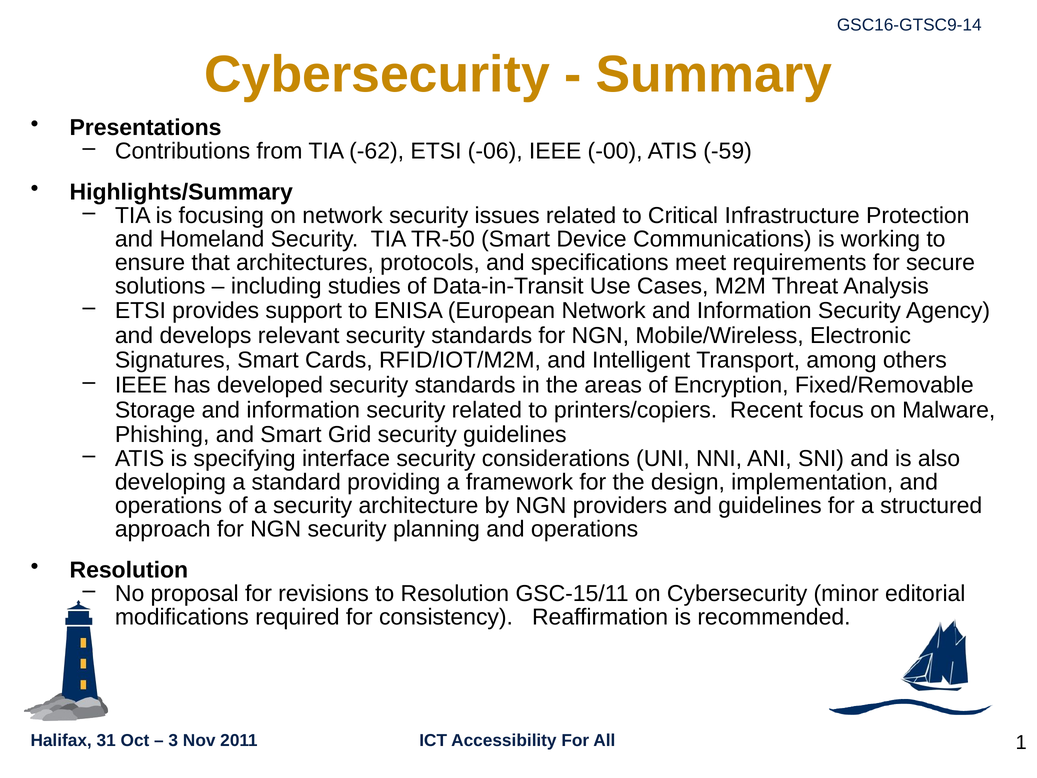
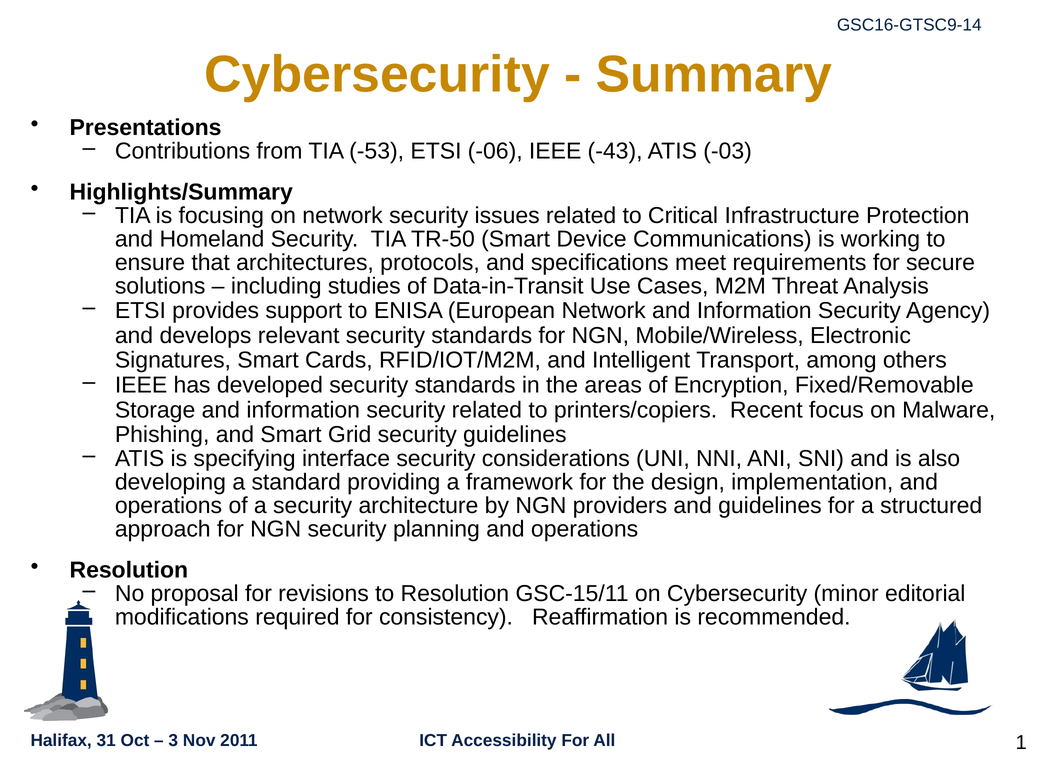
-62: -62 -> -53 (377, 151)
-00: -00 -> -43 (615, 151)
-59: -59 -> -03 (728, 151)
